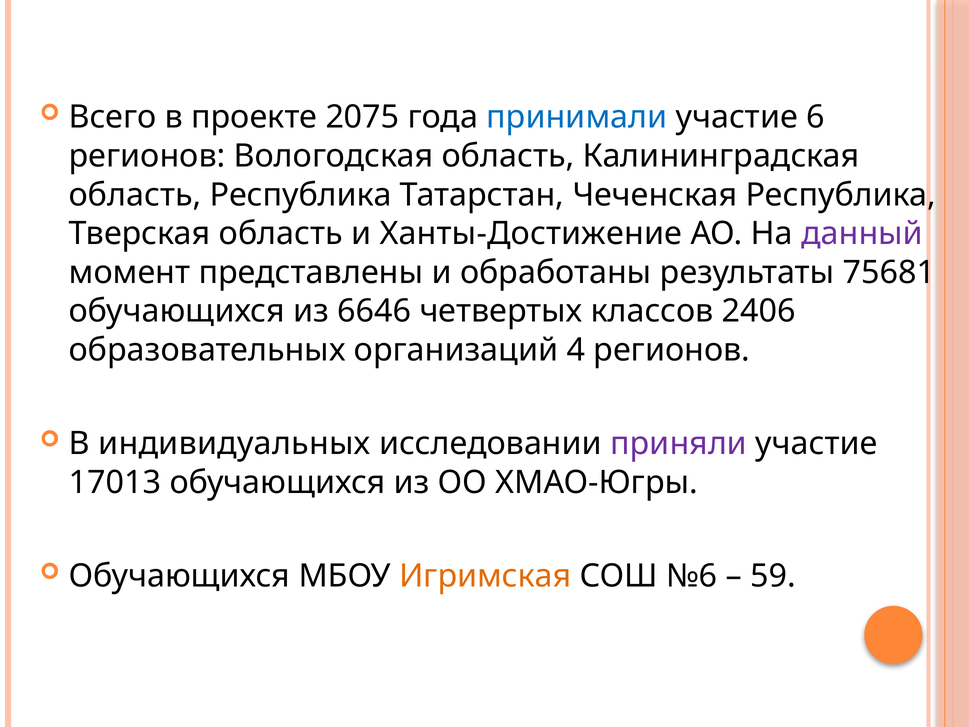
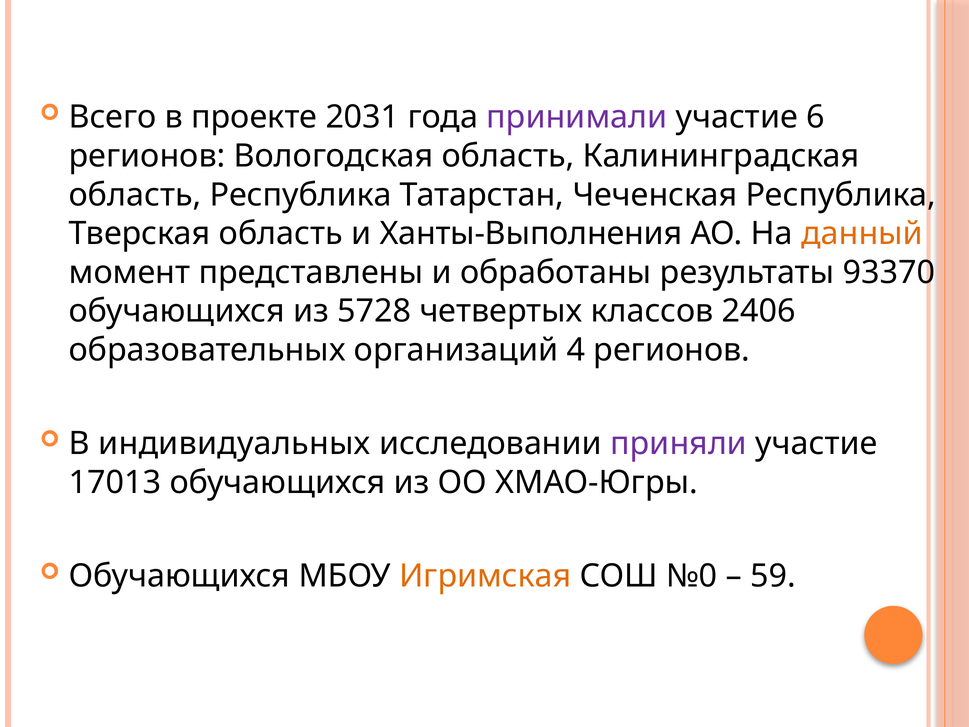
2075: 2075 -> 2031 (362, 117)
принимали colour: blue -> purple (577, 117)
Ханты-Достижение: Ханты-Достижение -> Ханты-Выполнения (531, 234)
данный colour: purple -> orange (862, 234)
75681: 75681 -> 93370 (889, 272)
6646: 6646 -> 5728 (374, 311)
№6: №6 -> №0 (692, 576)
